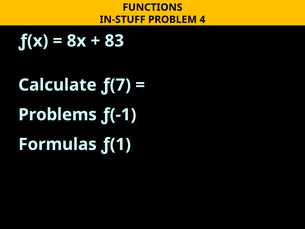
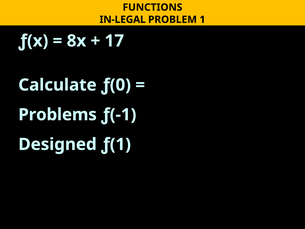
IN-STUFF: IN-STUFF -> IN-LEGAL (123, 20)
4: 4 -> 1 (202, 20)
83: 83 -> 17 (114, 41)
ƒ(7: ƒ(7 -> ƒ(0 (116, 85)
Formulas: Formulas -> Designed (57, 144)
